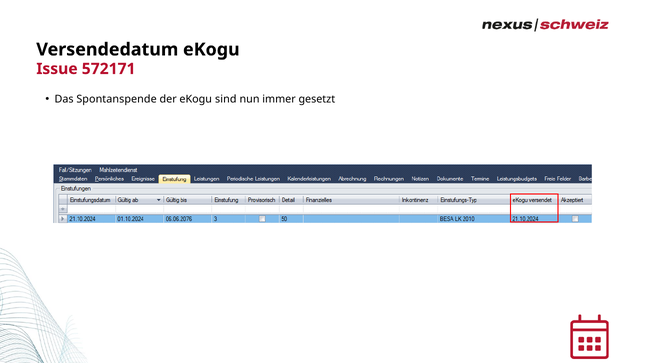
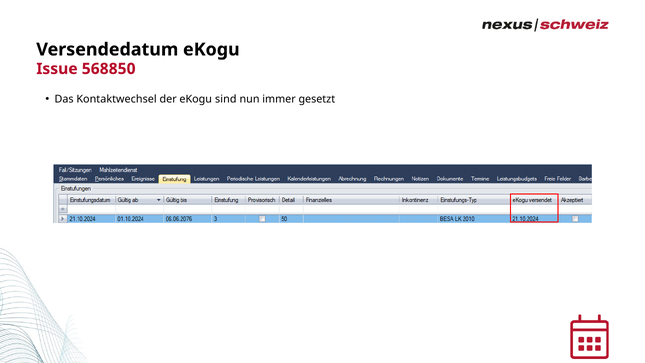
572171: 572171 -> 568850 (109, 69)
Spontanspende: Spontanspende -> Kontaktwechsel (117, 99)
